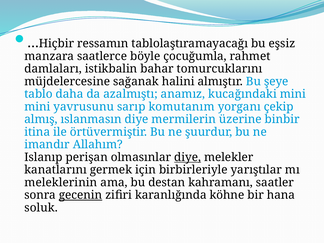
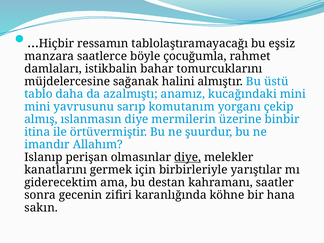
şeye: şeye -> üstü (276, 81)
meleklerinin: meleklerinin -> giderecektim (61, 182)
gecenin underline: present -> none (81, 195)
soluk: soluk -> sakın (41, 208)
